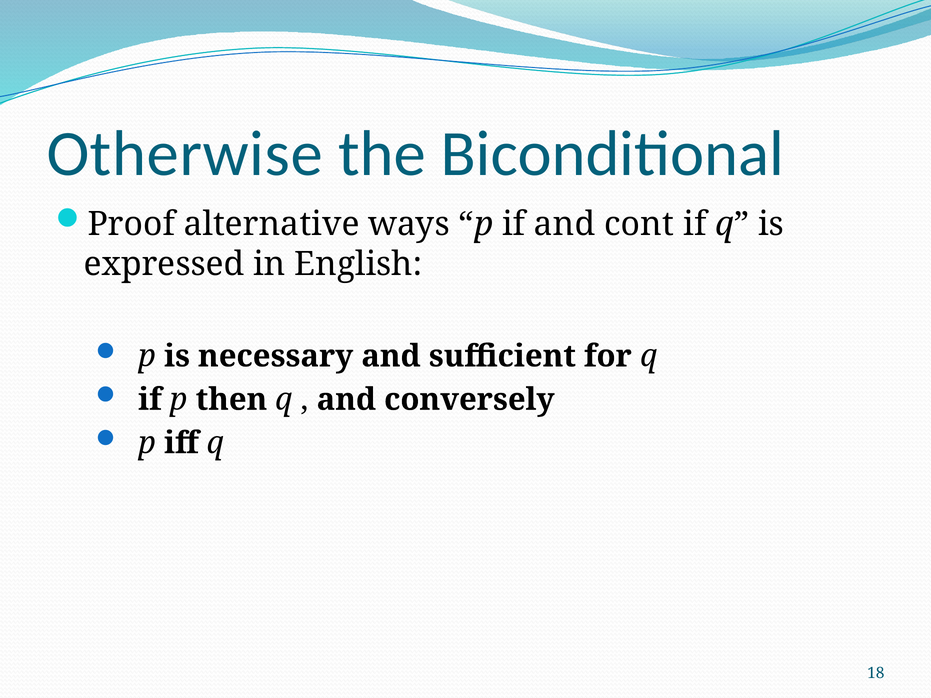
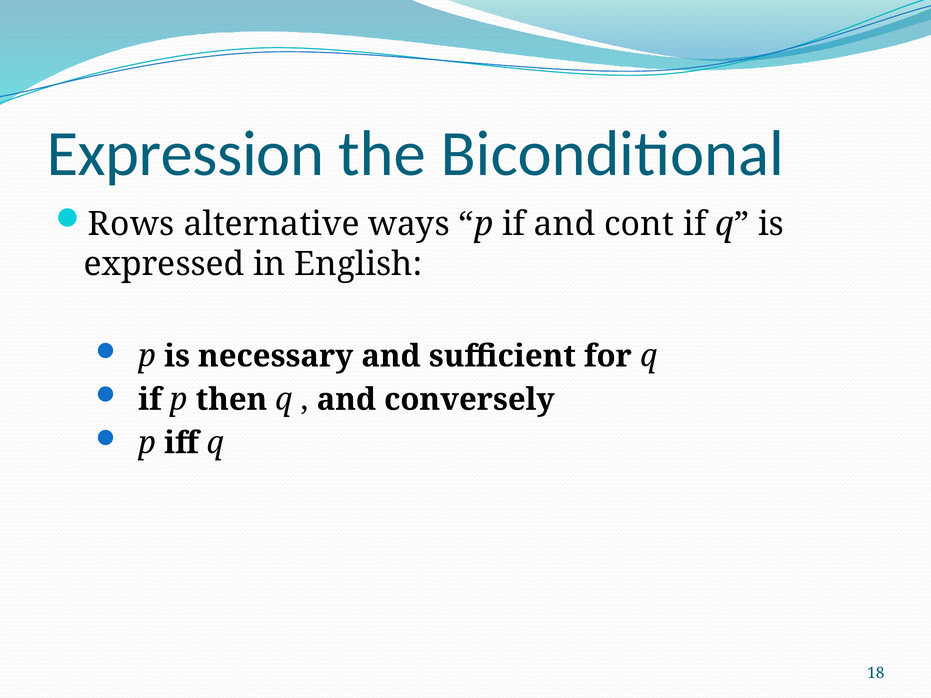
Otherwise: Otherwise -> Expression (185, 154)
Proof: Proof -> Rows (131, 224)
